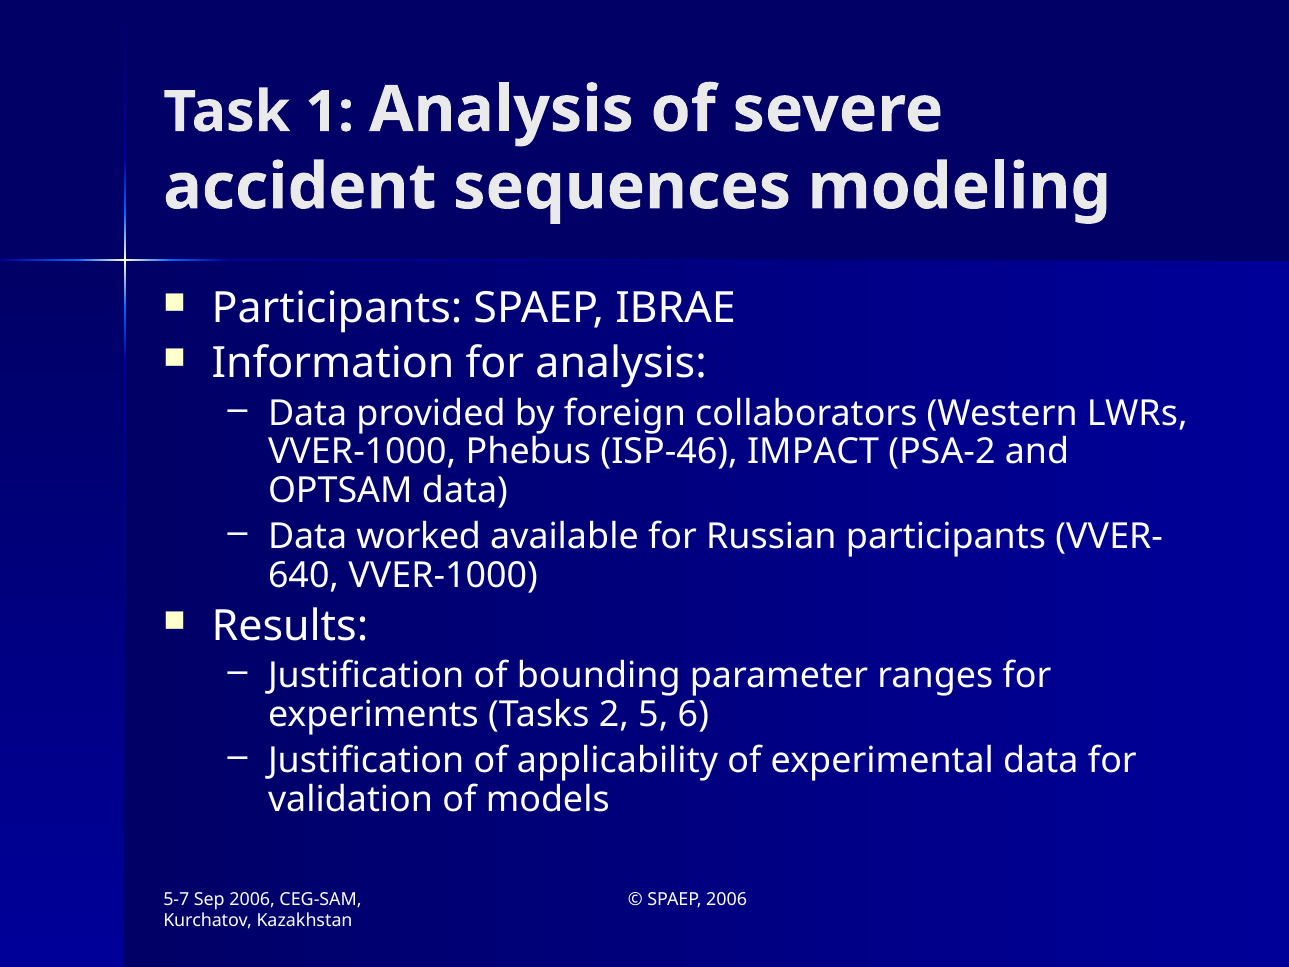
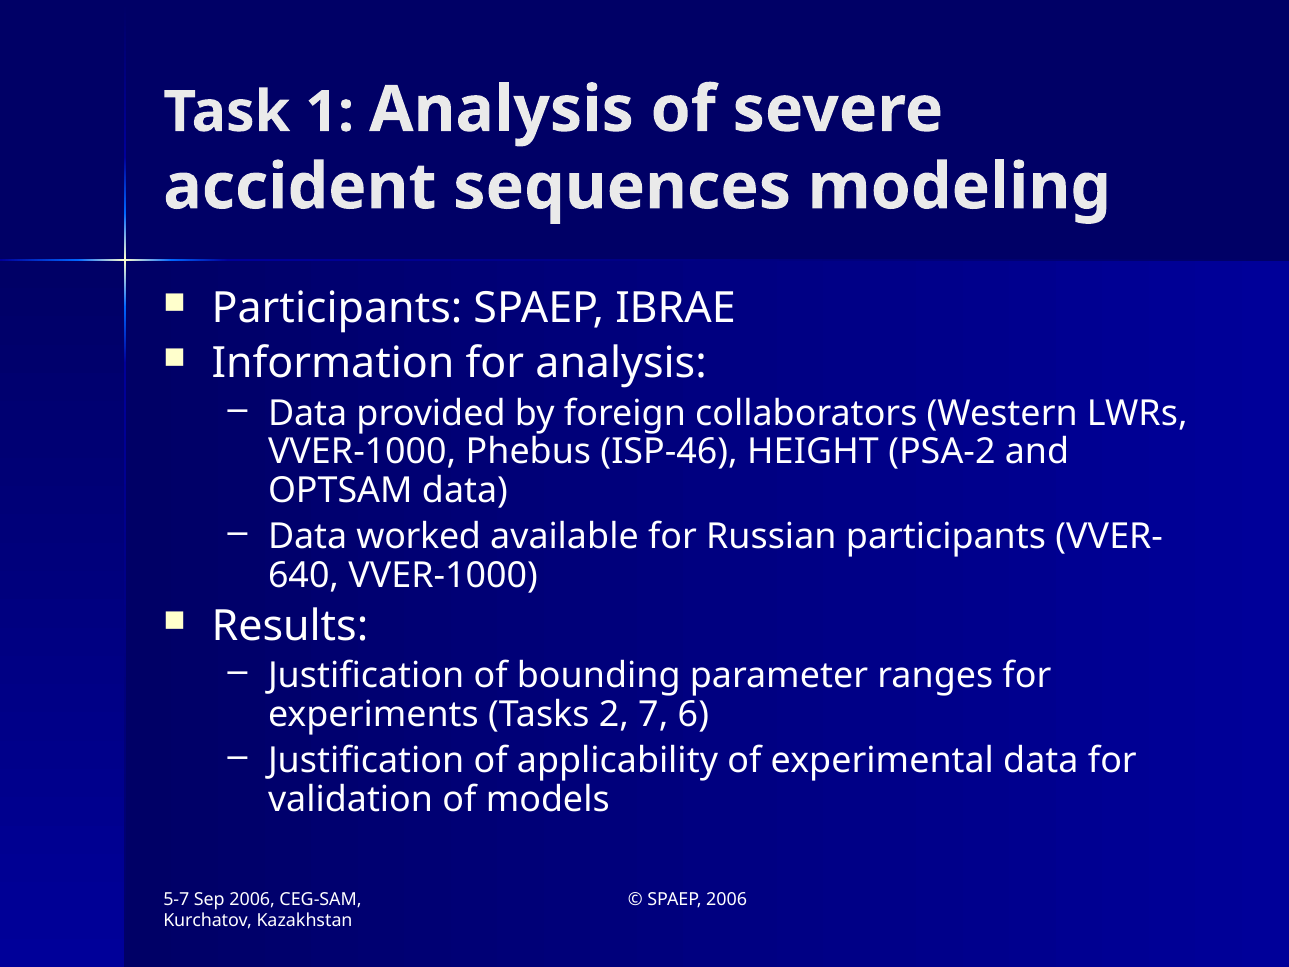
IMPACT: IMPACT -> HEIGHT (813, 452)
5: 5 -> 7 (653, 715)
